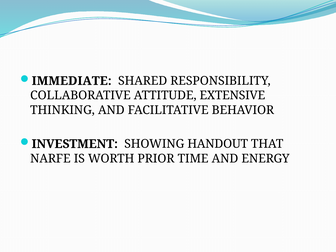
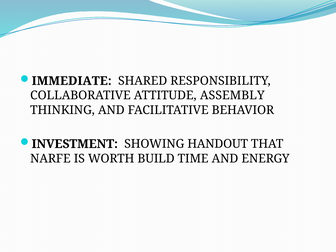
EXTENSIVE: EXTENSIVE -> ASSEMBLY (232, 95)
PRIOR: PRIOR -> BUILD (156, 159)
